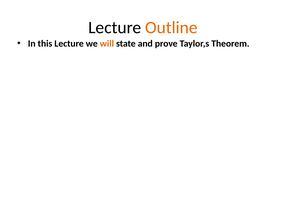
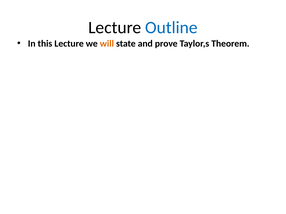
Outline colour: orange -> blue (171, 28)
